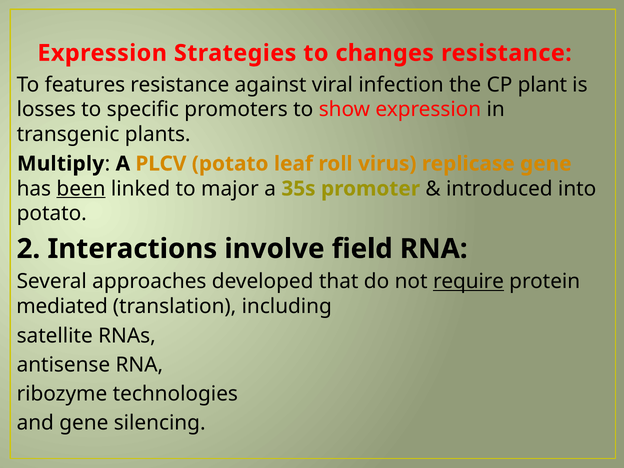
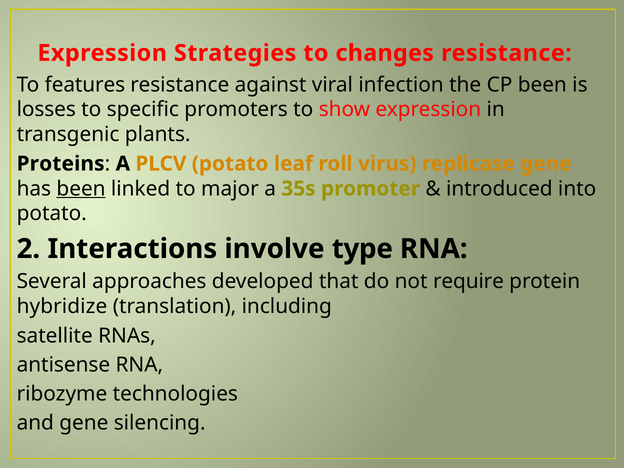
CP plant: plant -> been (542, 85)
Multiply: Multiply -> Proteins (61, 164)
field: field -> type (362, 249)
require underline: present -> none (468, 282)
mediated: mediated -> hybridize (62, 307)
